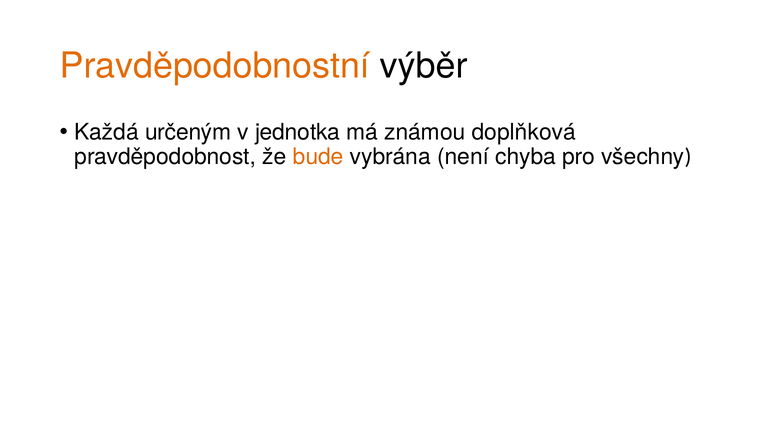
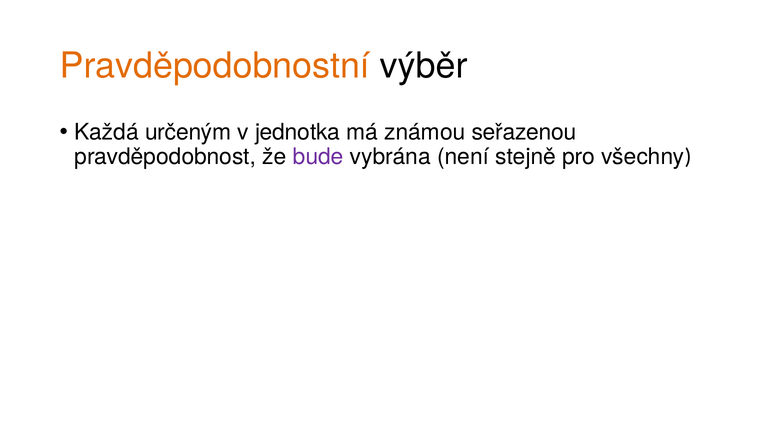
doplňková: doplňková -> seřazenou (524, 132)
bude colour: orange -> purple (318, 157)
chyba: chyba -> stejně (526, 157)
